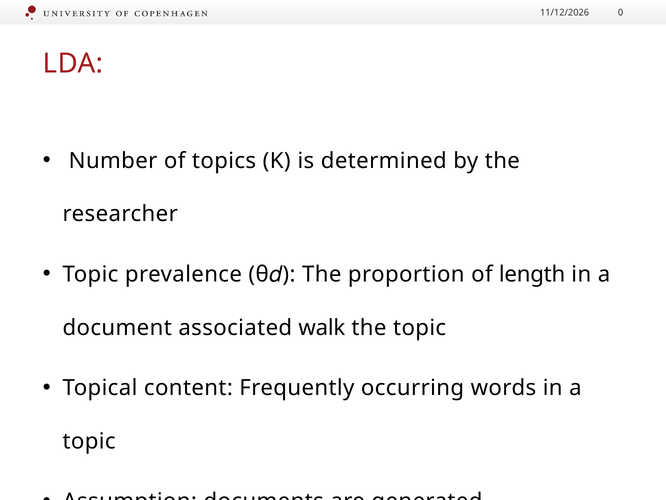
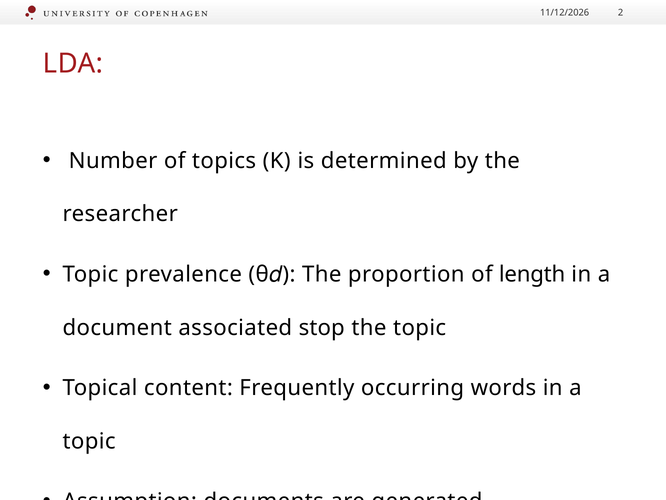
0: 0 -> 2 (621, 13)
walk: walk -> stop (322, 327)
